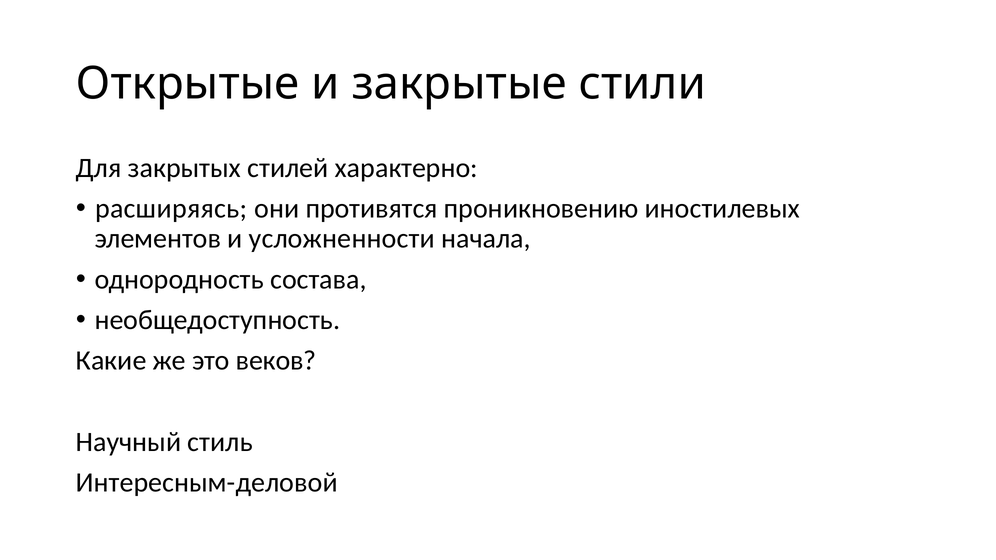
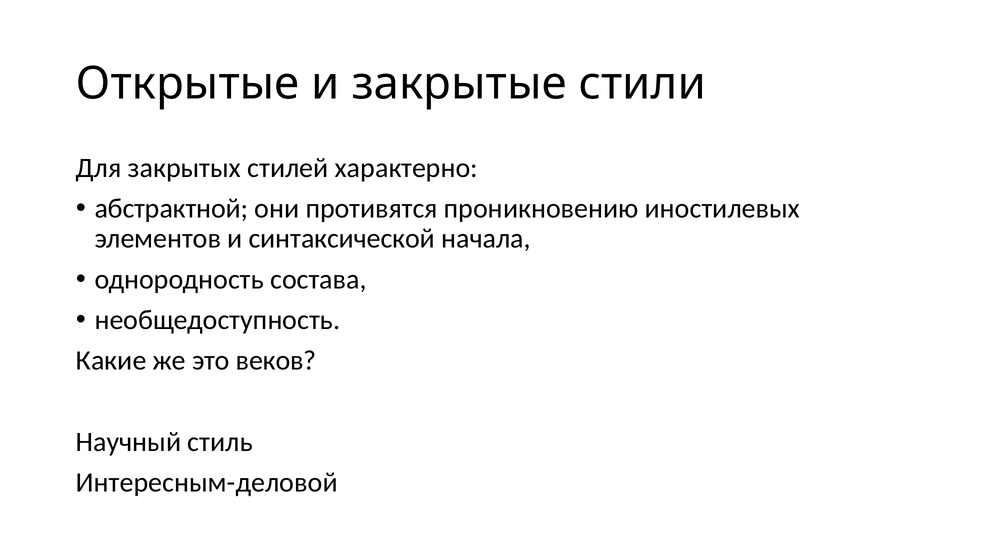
расширяясь: расширяясь -> абстрактной (171, 209)
усложненности: усложненности -> синтаксической (342, 239)
